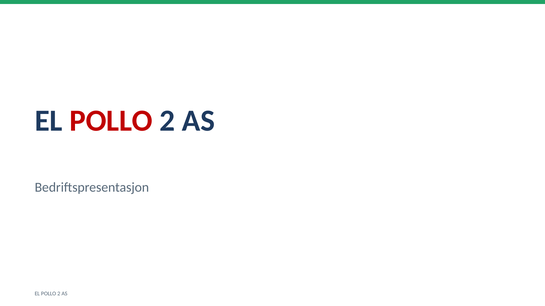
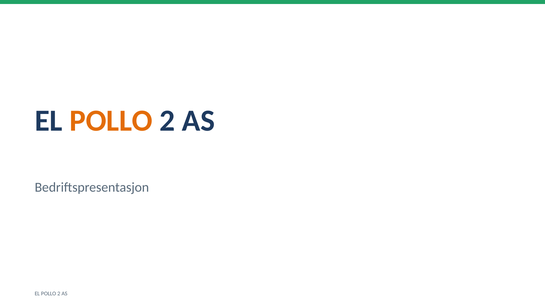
POLLO colour: red -> orange (111, 121)
